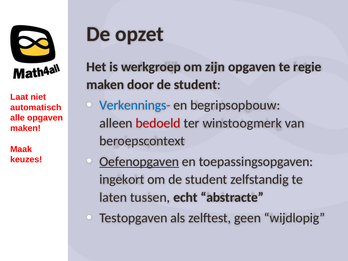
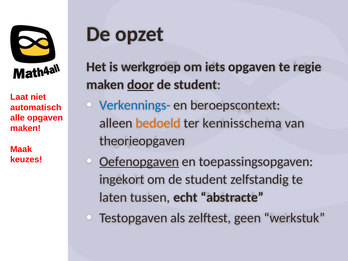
zijn: zijn -> iets (215, 67)
door underline: none -> present (141, 85)
begripsopbouw: begripsopbouw -> beroepscontext (235, 105)
bedoeld colour: red -> orange (158, 123)
winstoogmerk: winstoogmerk -> kennisschema (242, 123)
beroepscontext: beroepscontext -> theorieopgaven (142, 141)
wijdlopig: wijdlopig -> werkstuk (294, 218)
